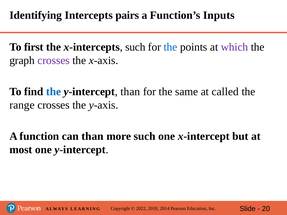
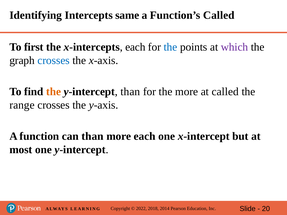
pairs: pairs -> same (127, 15)
Function’s Inputs: Inputs -> Called (219, 15)
x-intercepts such: such -> each (135, 47)
crosses colour: purple -> blue (54, 60)
the colour: blue -> orange (54, 92)
the same: same -> more (187, 92)
more such: such -> each (145, 136)
